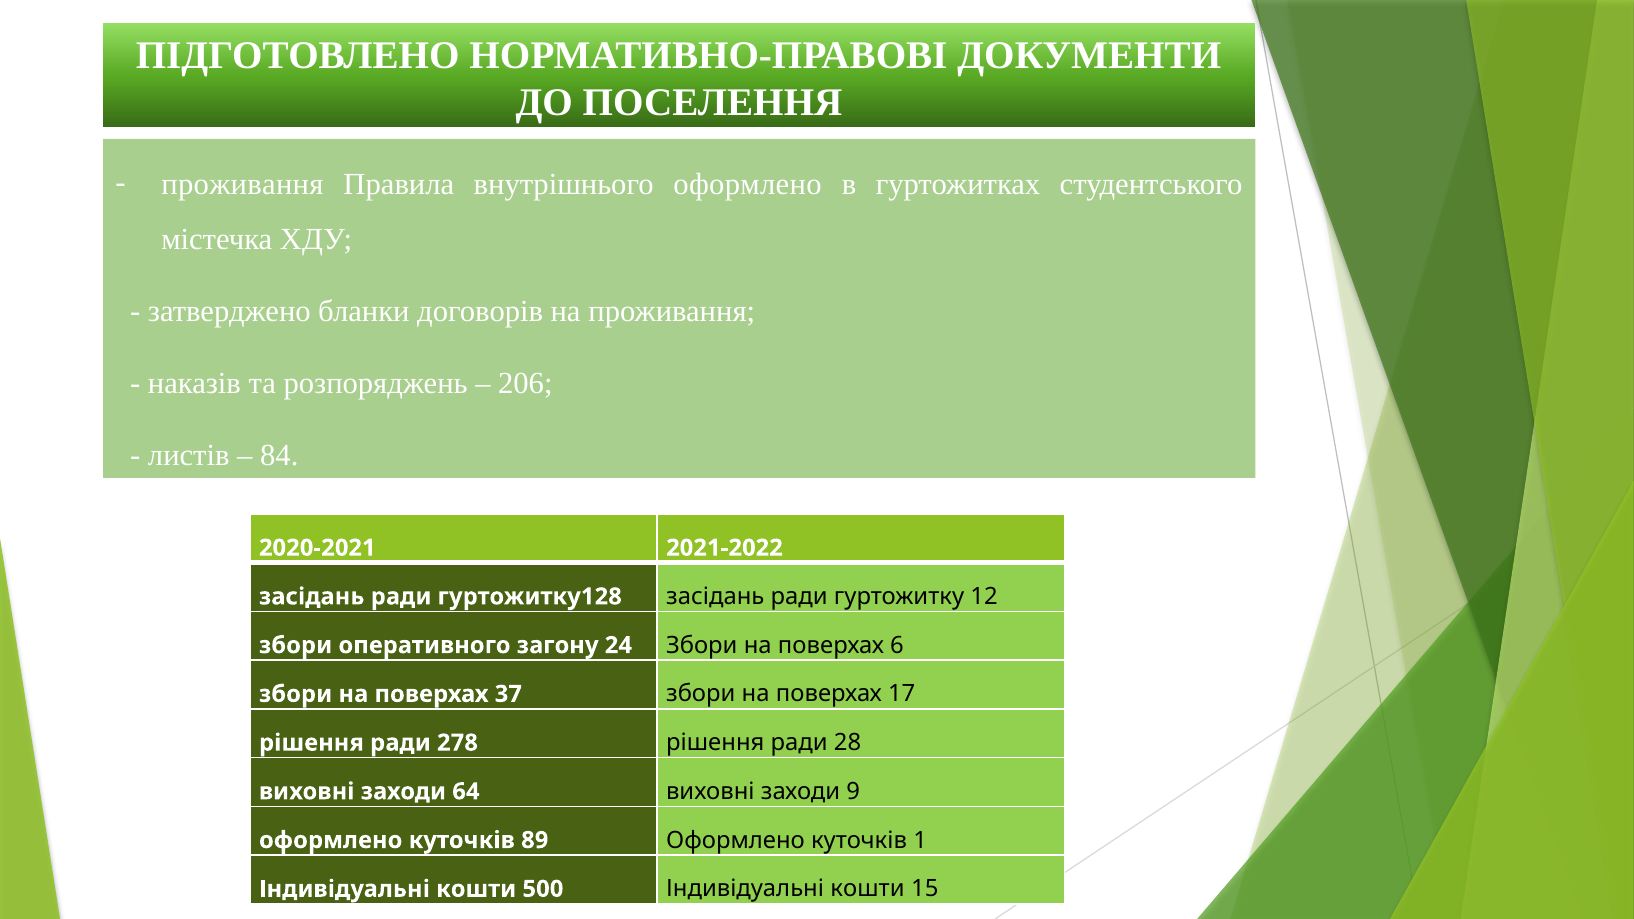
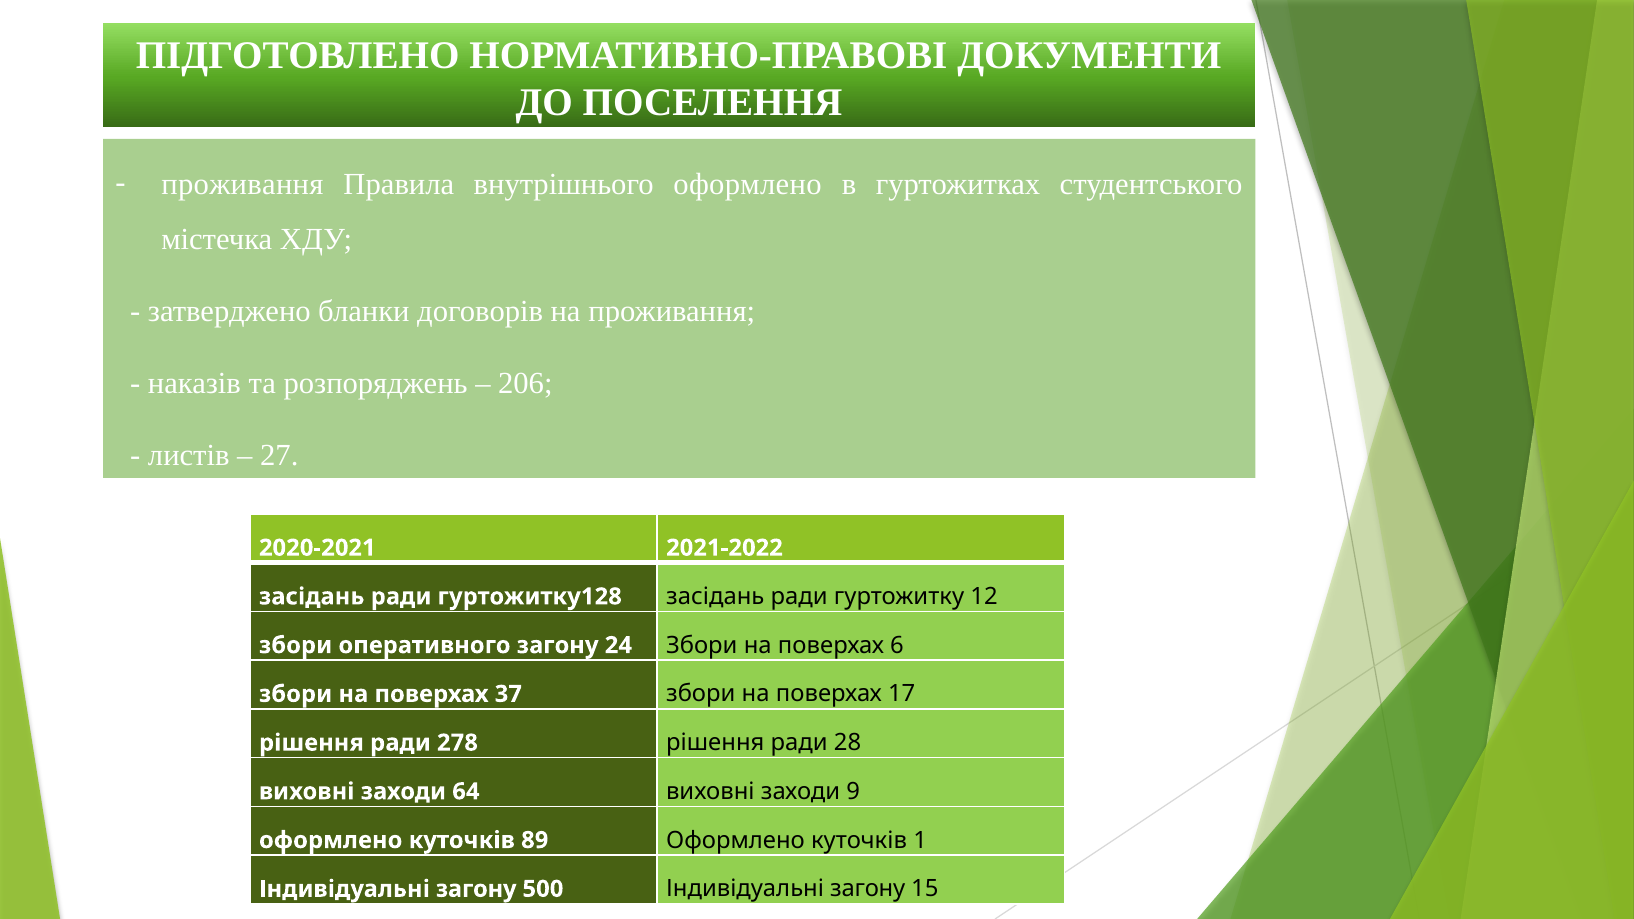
84: 84 -> 27 (279, 456)
кошти: кошти -> загону (476, 889)
500 Індивідуальні кошти: кошти -> загону (868, 889)
